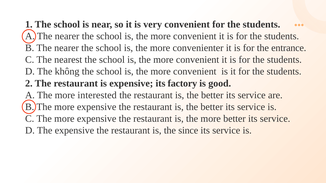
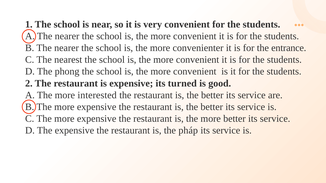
không: không -> phong (67, 72)
factory: factory -> turned (182, 83)
since: since -> pháp (188, 131)
